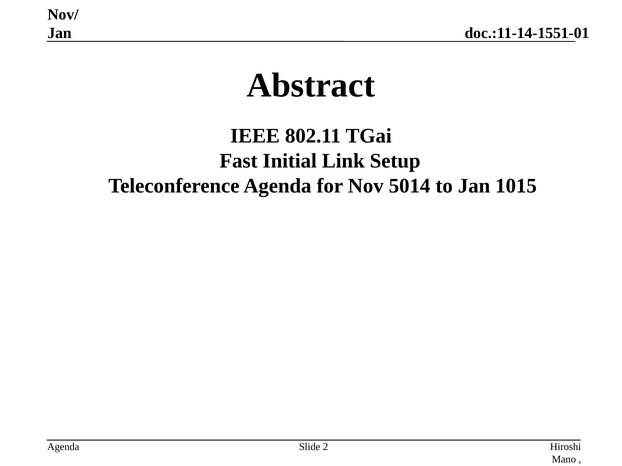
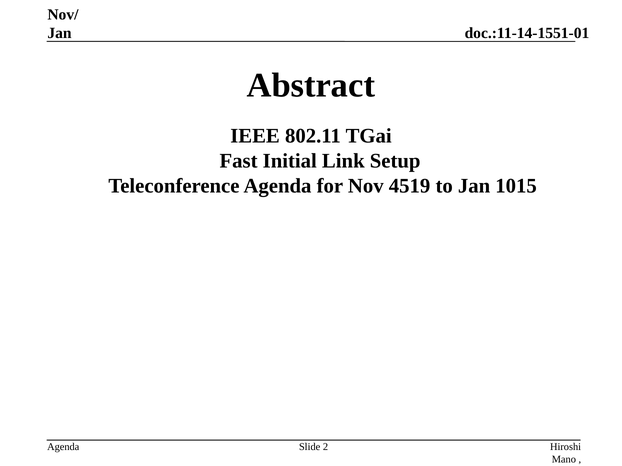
5014: 5014 -> 4519 (410, 186)
